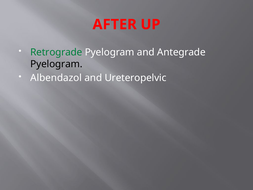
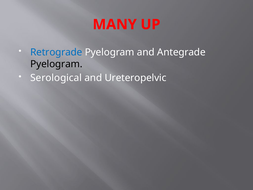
AFTER: AFTER -> MANY (115, 24)
Retrograde colour: green -> blue (56, 52)
Albendazol: Albendazol -> Serological (56, 78)
